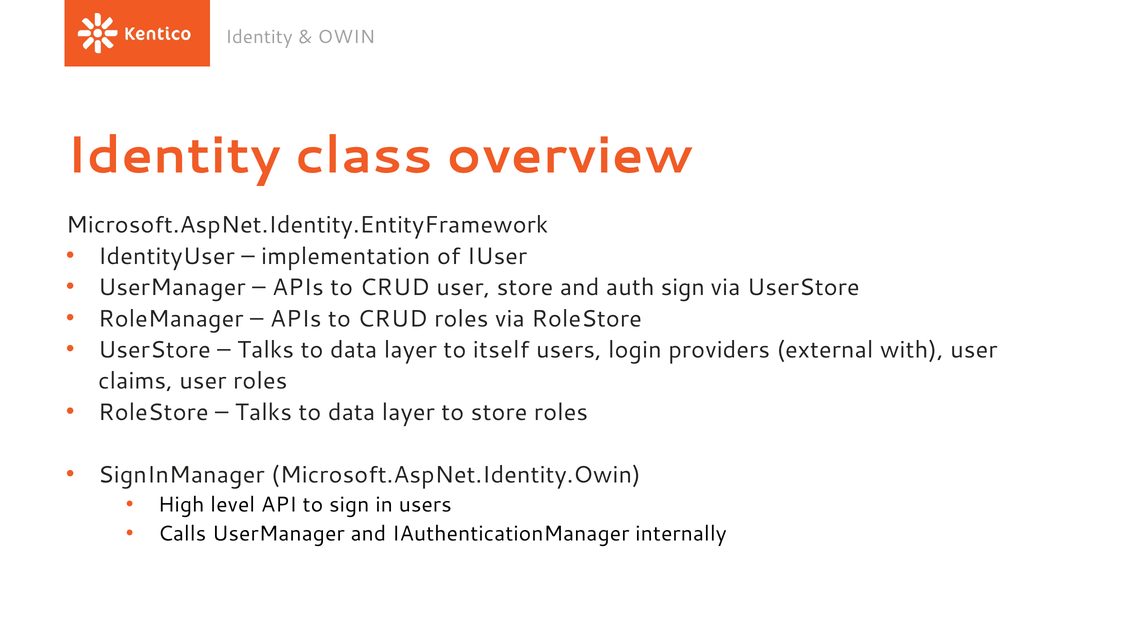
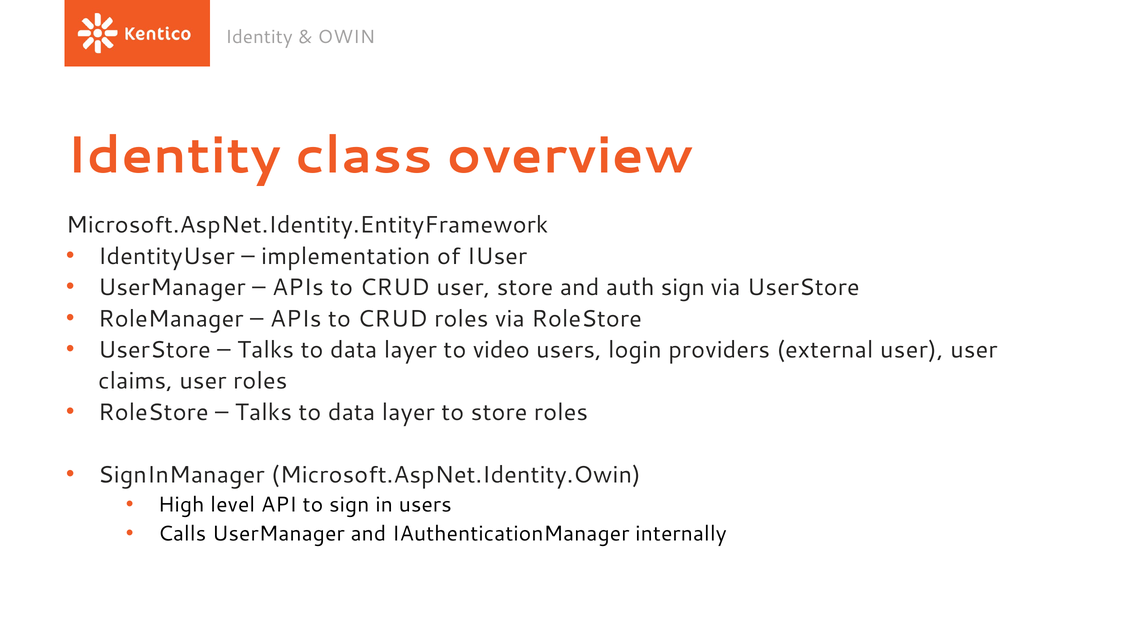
itself: itself -> video (501, 350)
external with: with -> user (912, 350)
